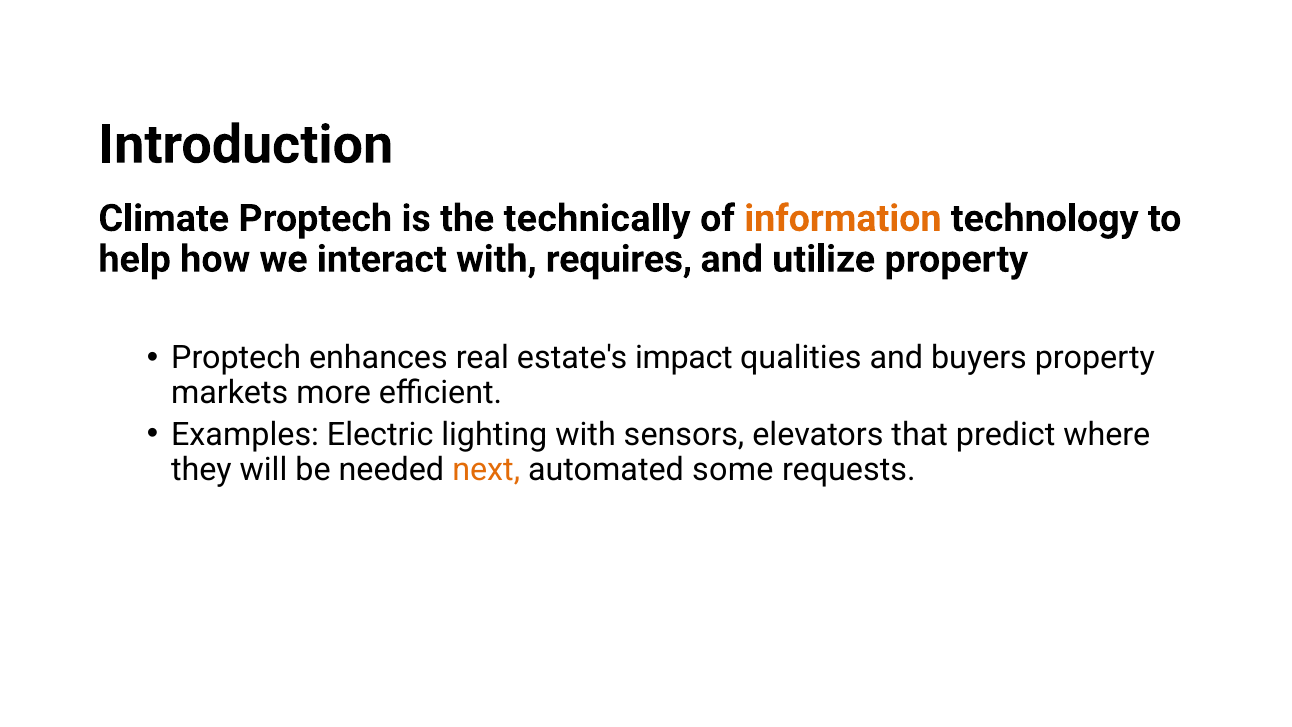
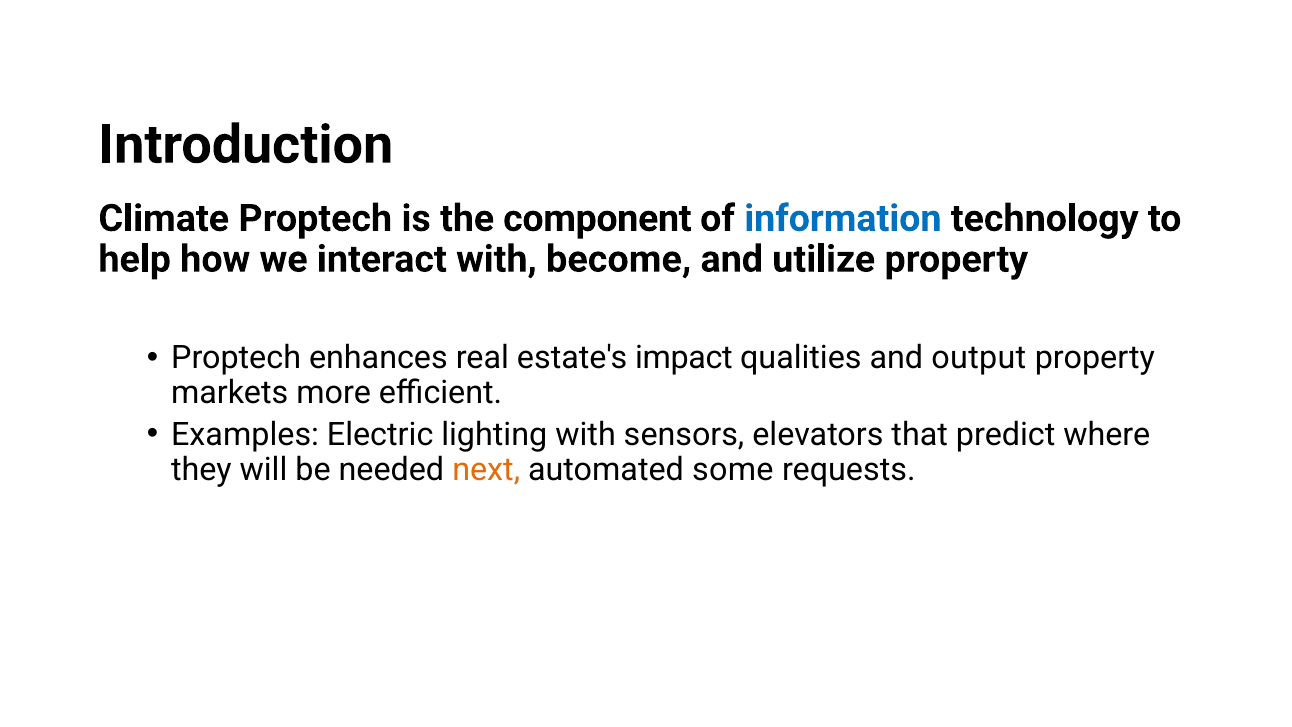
technically: technically -> component (597, 218)
information colour: orange -> blue (843, 218)
requires: requires -> become (619, 259)
buyers: buyers -> output (979, 358)
